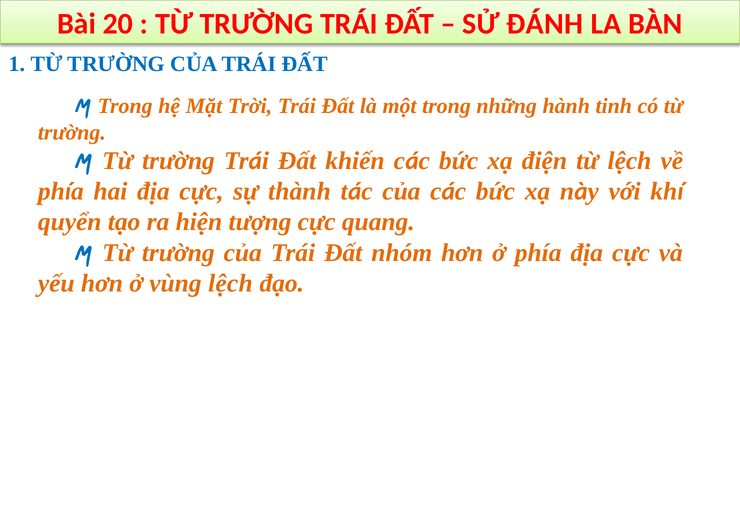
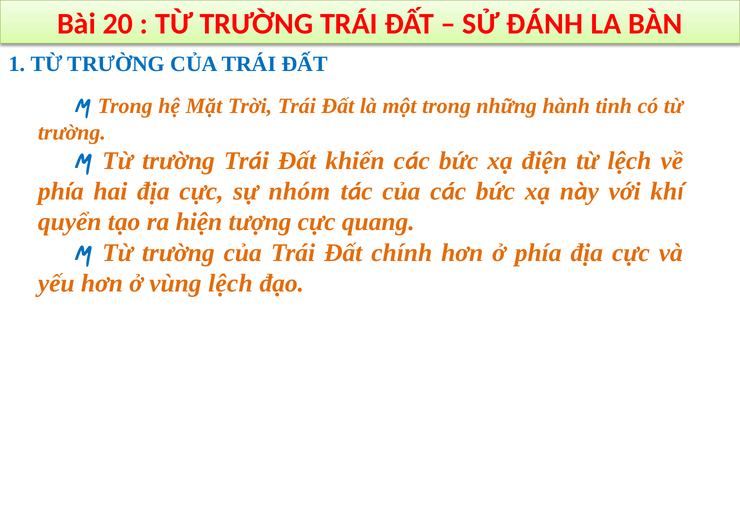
thành: thành -> nhóm (299, 192)
nhóm: nhóm -> chính (402, 253)
